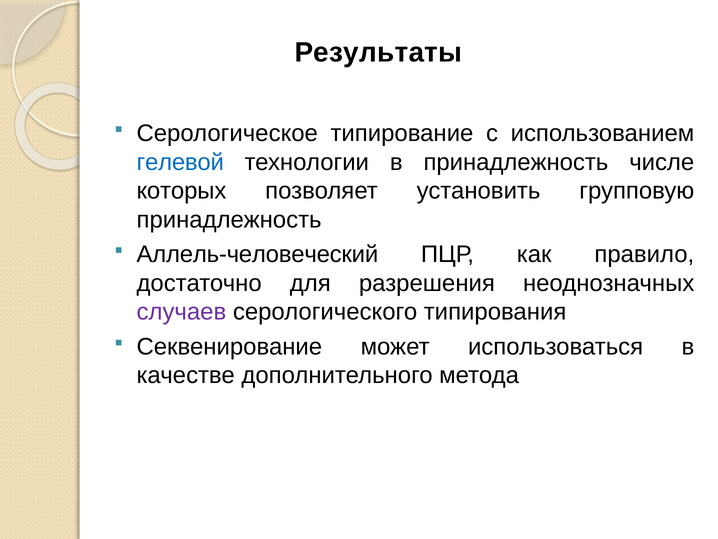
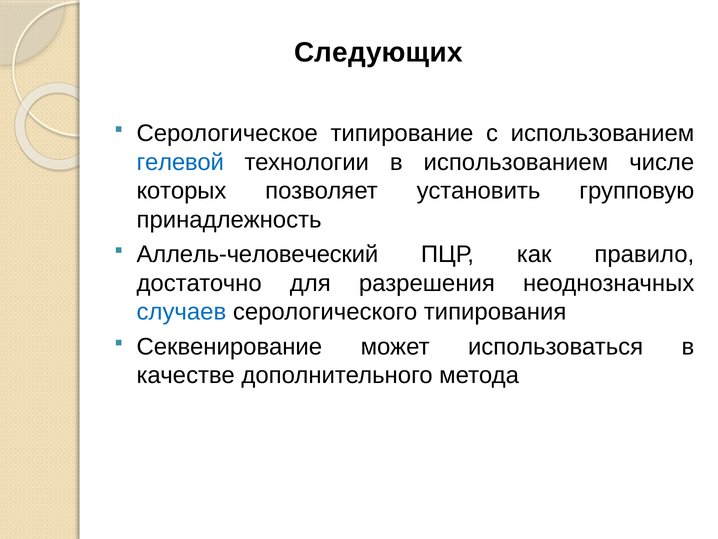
Результаты: Результаты -> Следующих (378, 52)
в принадлежность: принадлежность -> использованием (516, 162)
случаев colour: purple -> blue (181, 312)
